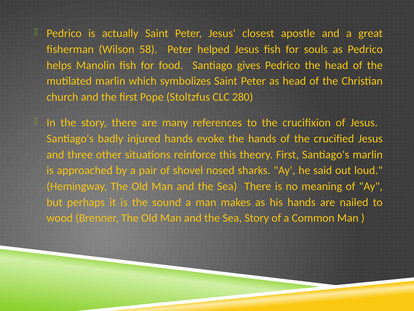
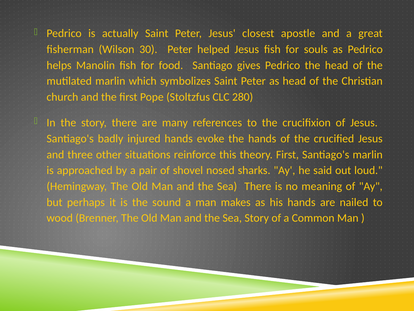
58: 58 -> 30 (148, 49)
